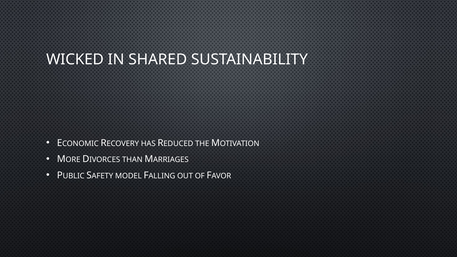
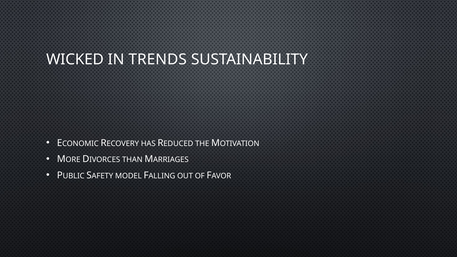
SHARED: SHARED -> TRENDS (158, 60)
